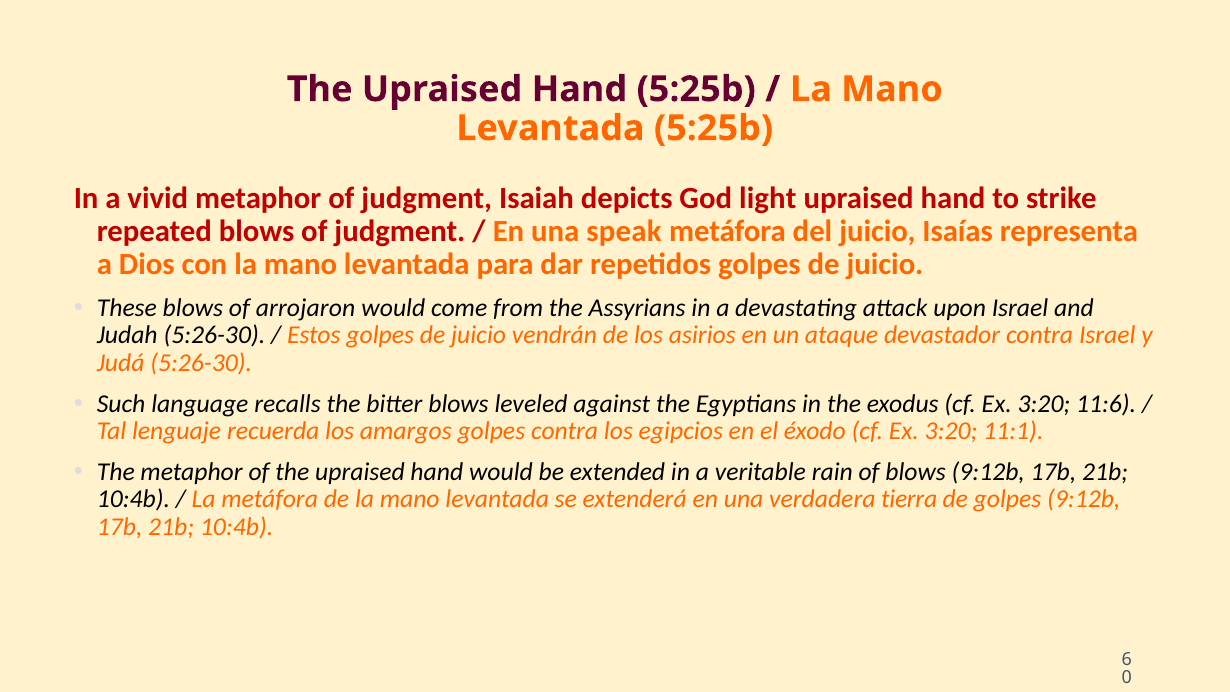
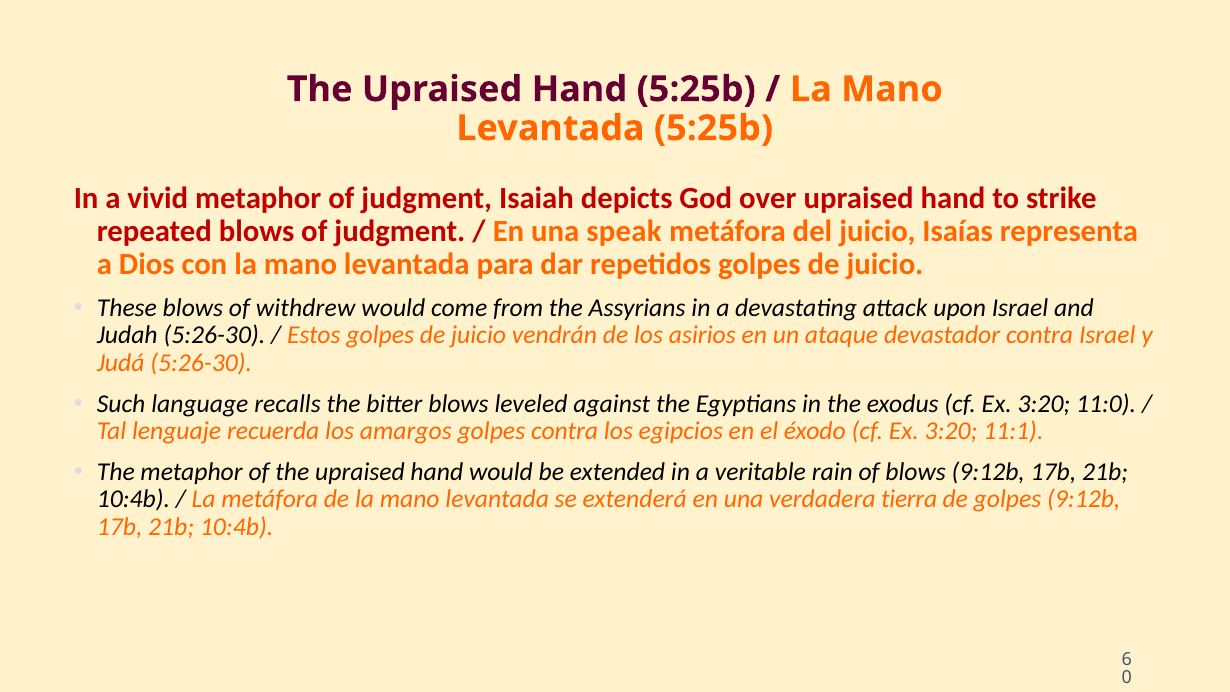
light: light -> over (768, 198)
arrojaron: arrojaron -> withdrew (306, 308)
11:6: 11:6 -> 11:0 (1106, 404)
